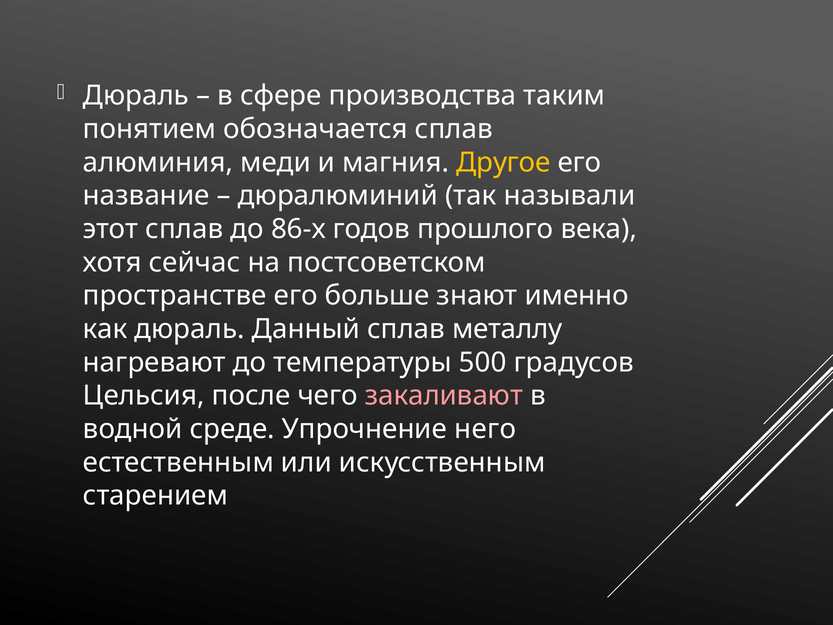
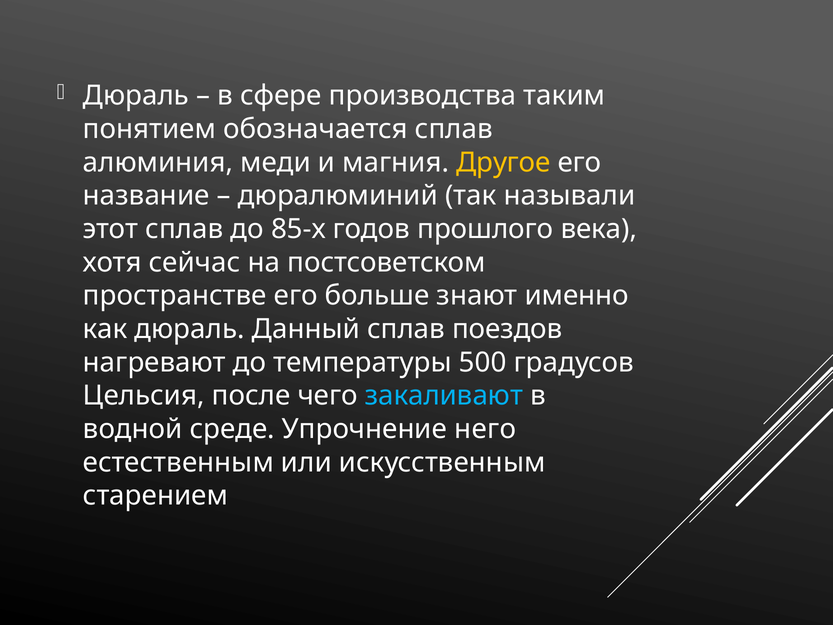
86-х: 86-х -> 85-х (298, 229)
металлу: металлу -> поездов (507, 329)
закаливают colour: pink -> light blue (444, 396)
